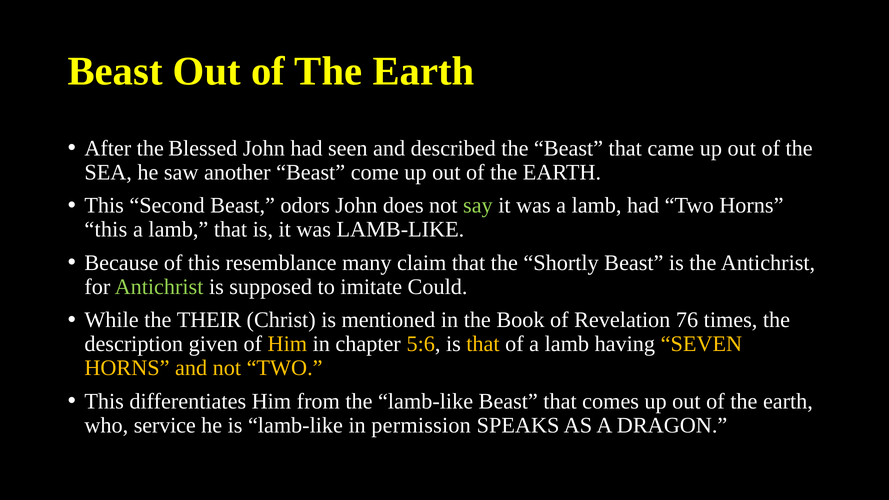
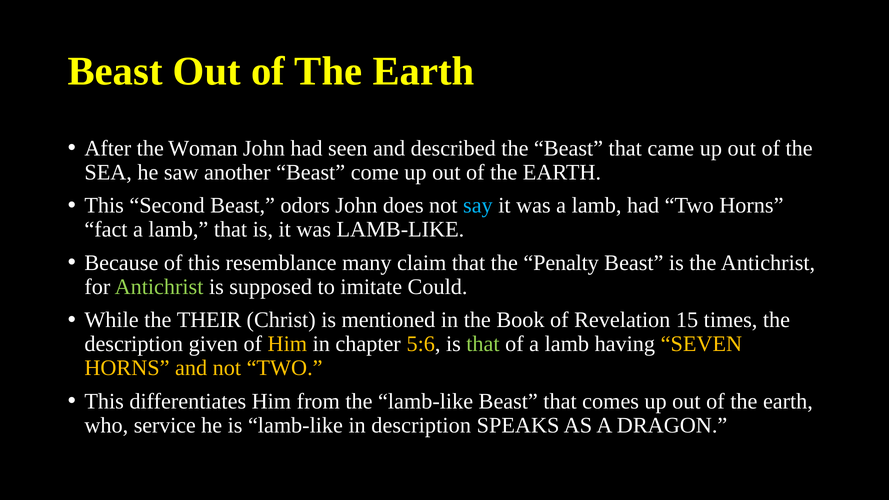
Blessed: Blessed -> Woman (203, 148)
say colour: light green -> light blue (478, 206)
this: this -> fact (106, 230)
Shortly: Shortly -> Penalty (561, 263)
76: 76 -> 15 (687, 320)
that colour: yellow -> light green (483, 344)
in permission: permission -> description (421, 425)
